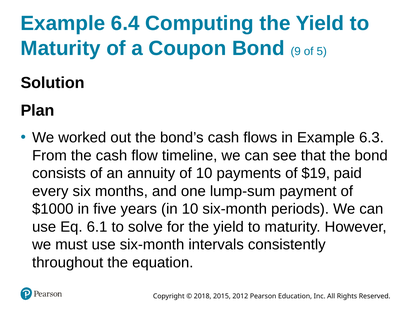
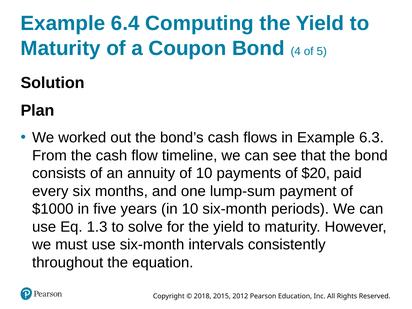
9: 9 -> 4 (296, 51)
$19: $19 -> $20 (316, 173)
6.1: 6.1 -> 1.3 (97, 227)
